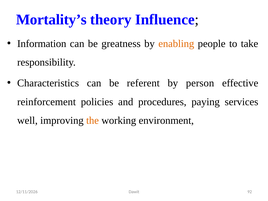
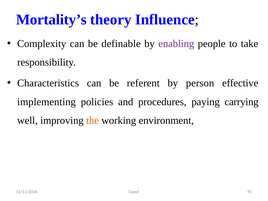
Information: Information -> Complexity (42, 44)
greatness: greatness -> definable (121, 44)
enabling colour: orange -> purple (176, 44)
reinforcement: reinforcement -> implementing (47, 102)
services: services -> carrying (242, 102)
